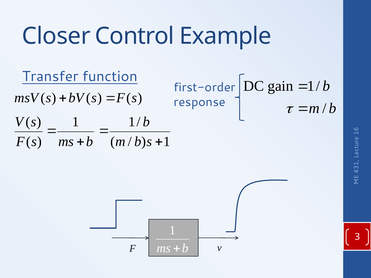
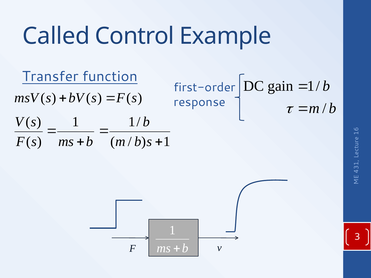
Closer: Closer -> Called (56, 36)
